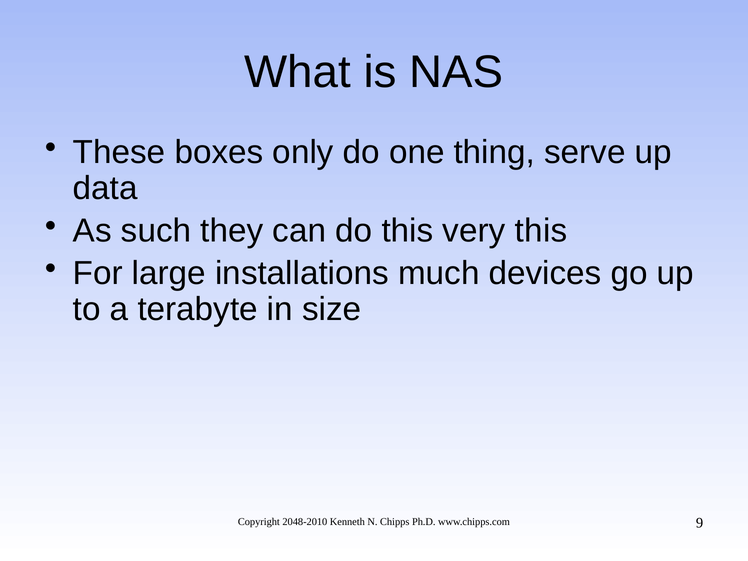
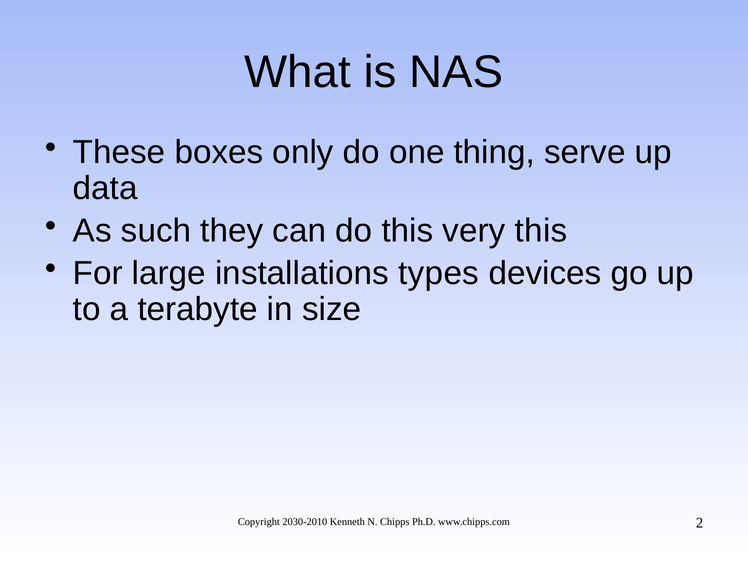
much: much -> types (439, 274)
2048-2010: 2048-2010 -> 2030-2010 (305, 522)
9: 9 -> 2 (700, 523)
